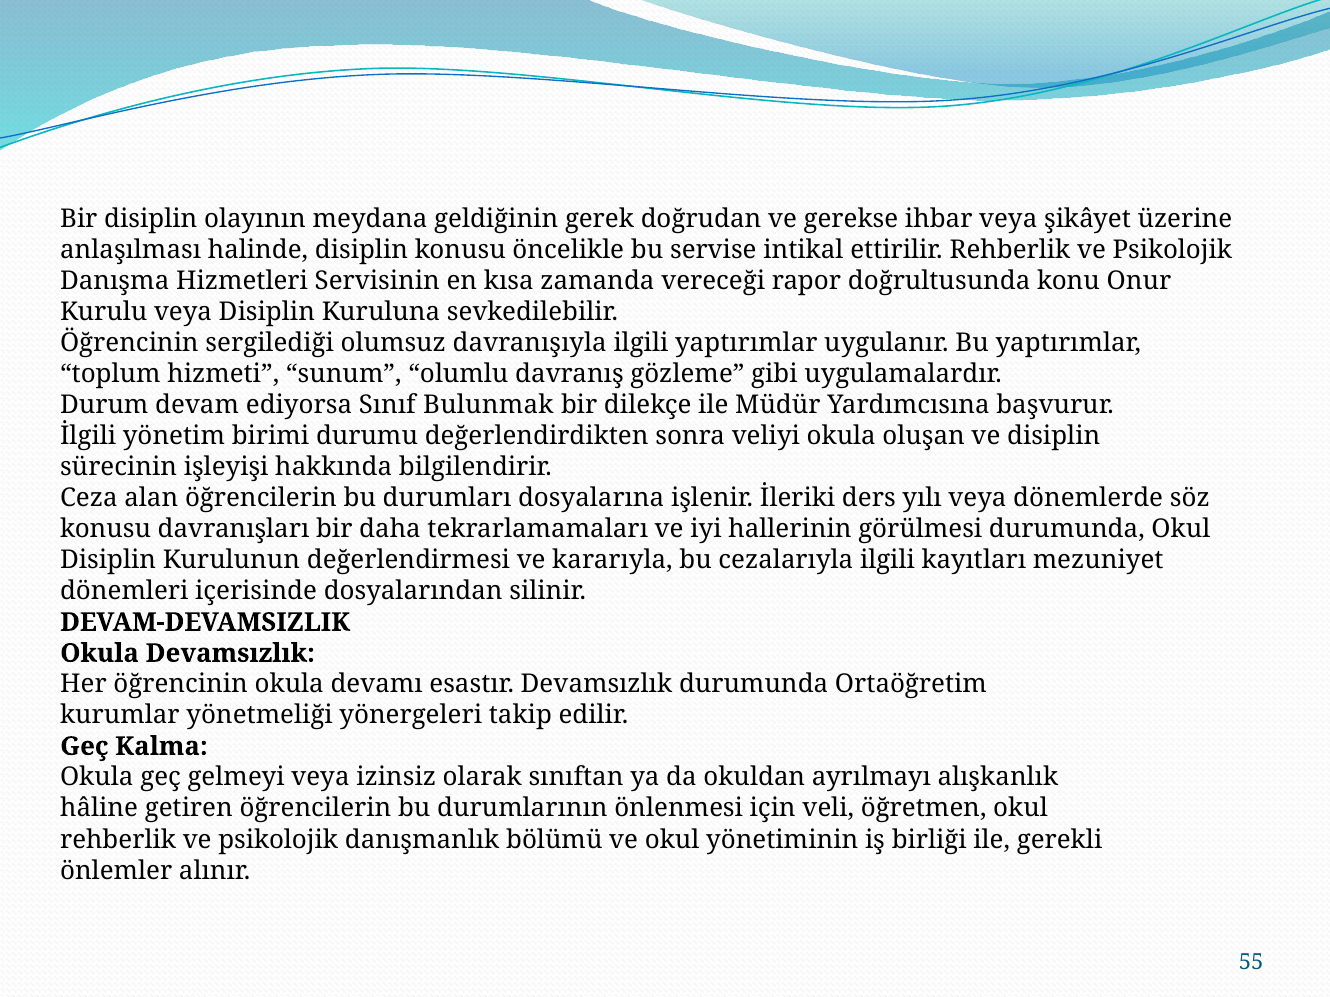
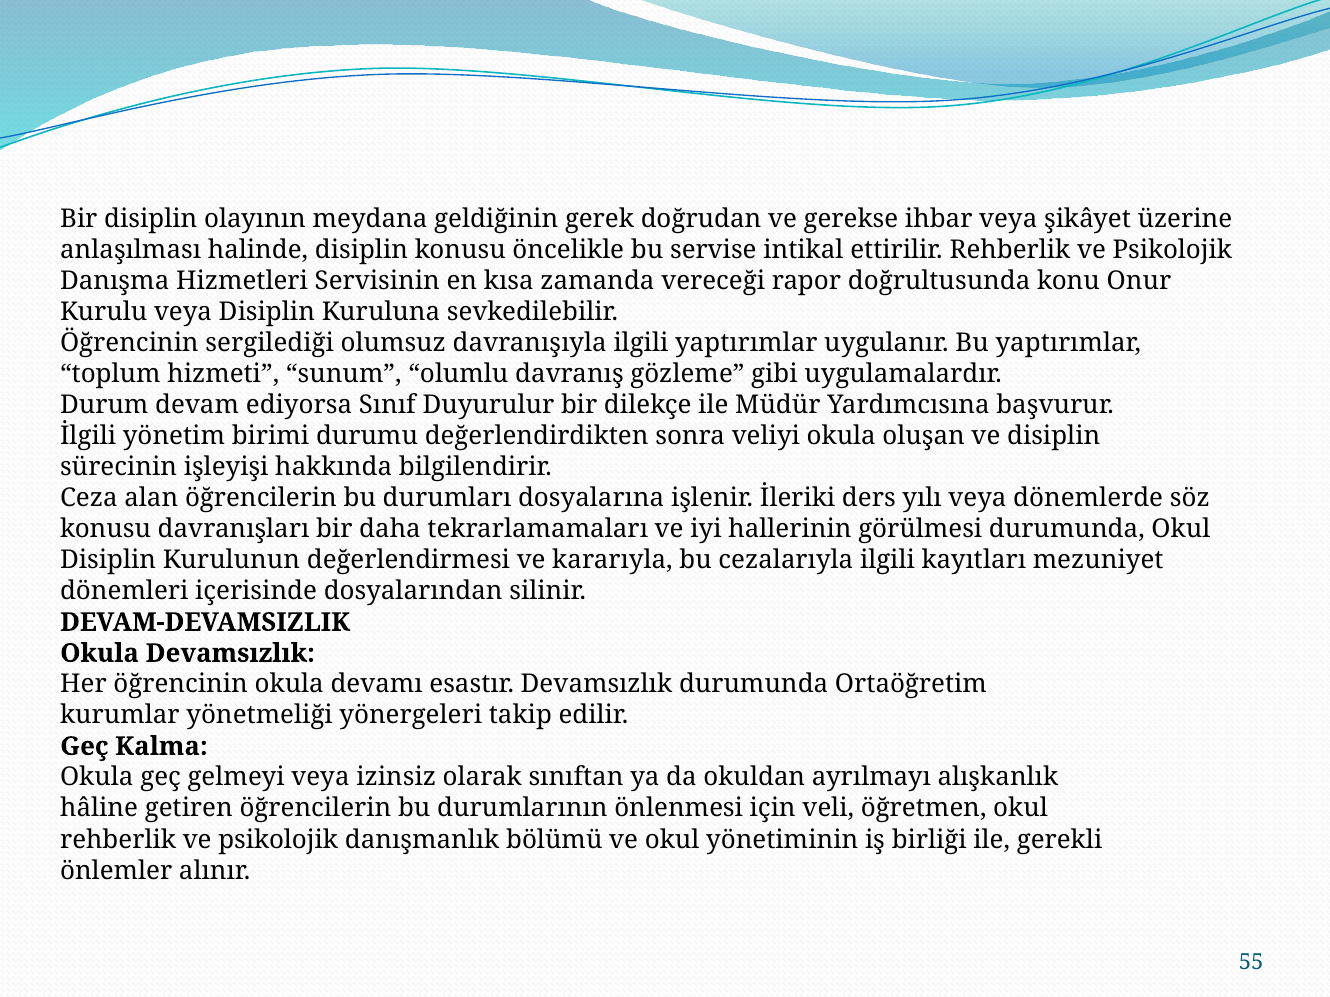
Bulunmak: Bulunmak -> Duyurulur (488, 405)
